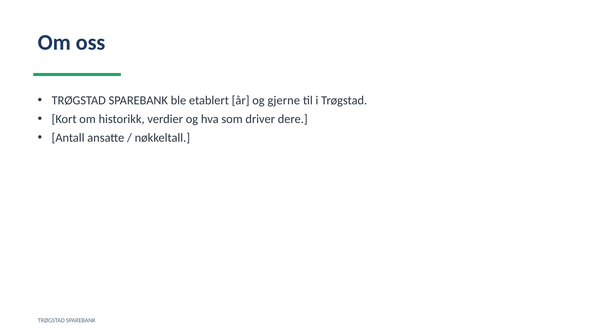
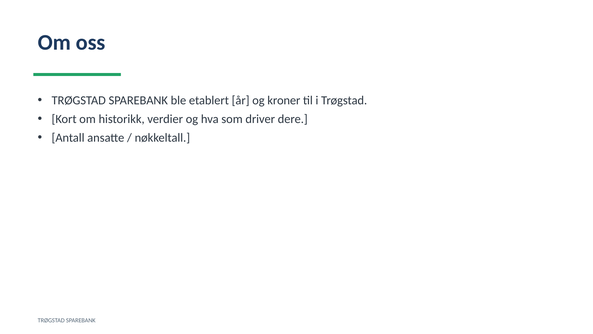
gjerne: gjerne -> kroner (284, 100)
